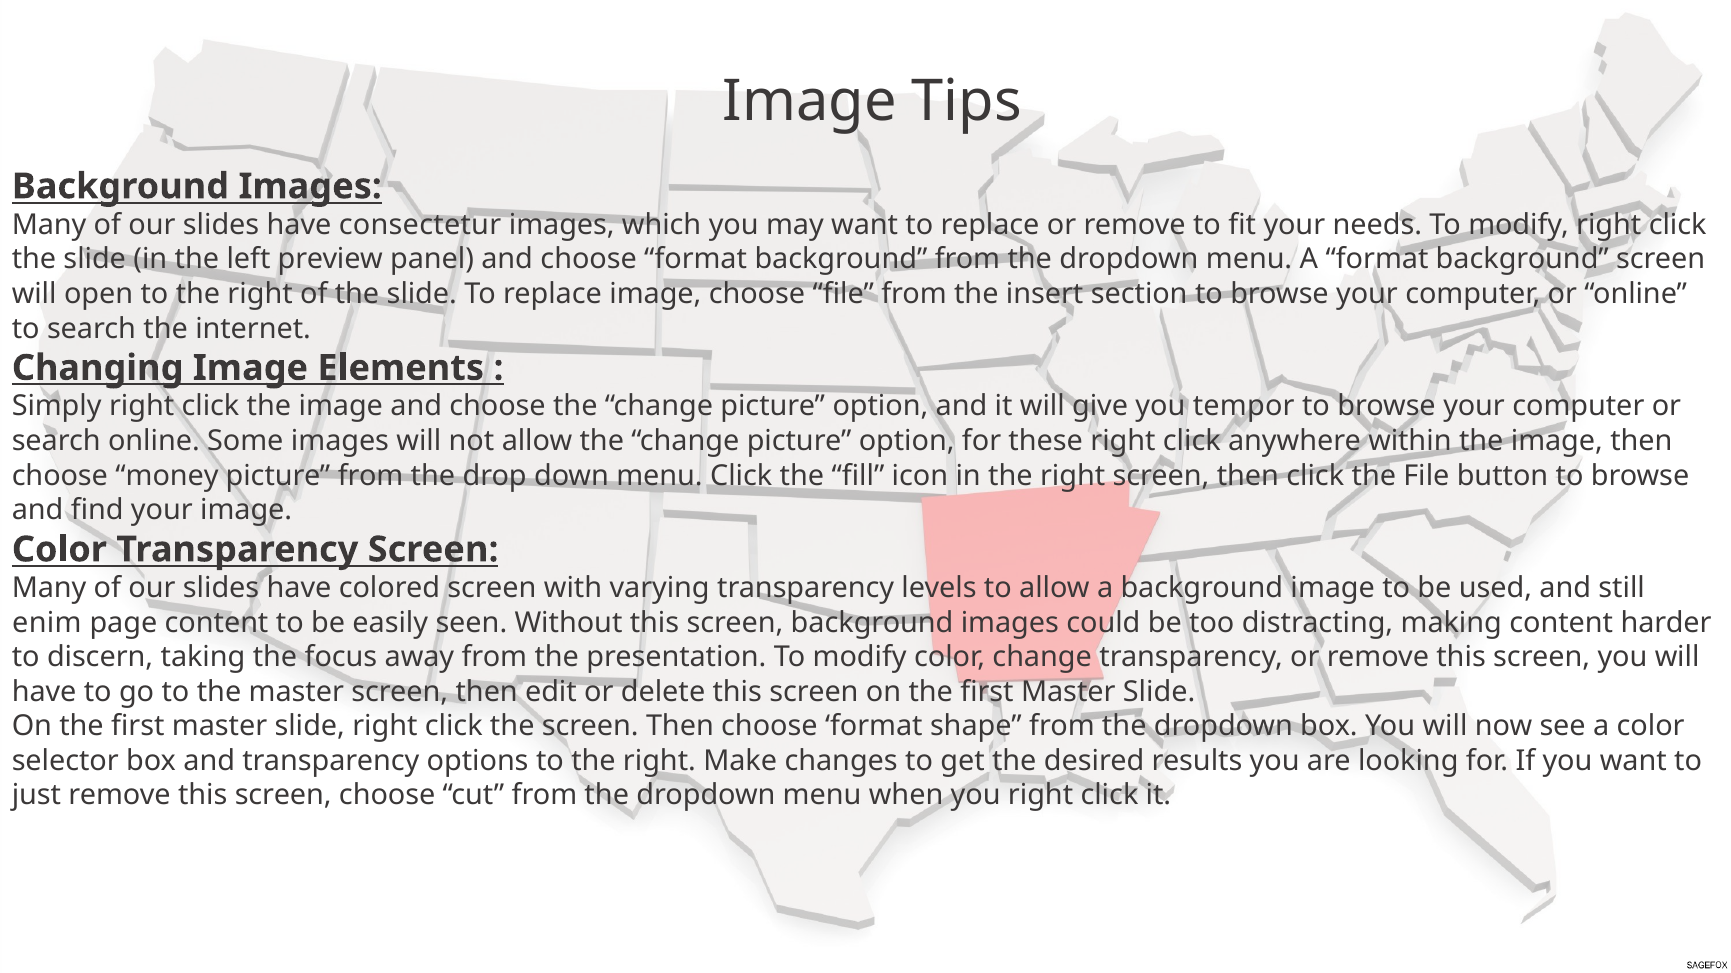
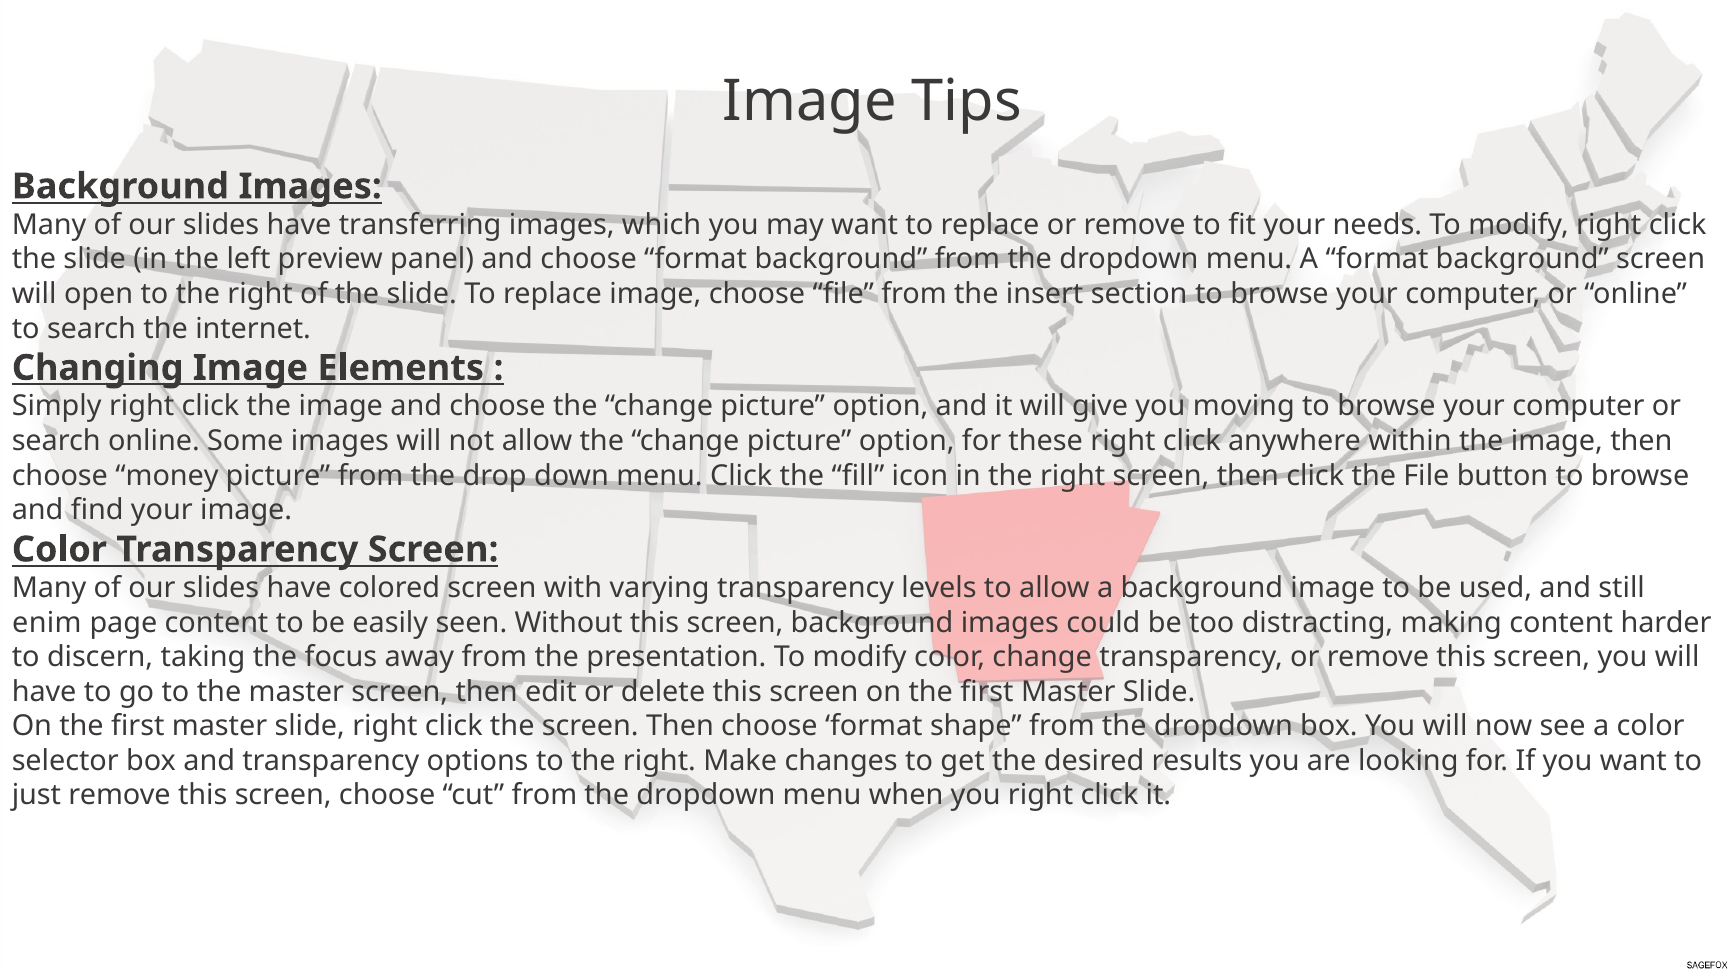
consectetur: consectetur -> transferring (420, 225)
tempor: tempor -> moving (1244, 407)
